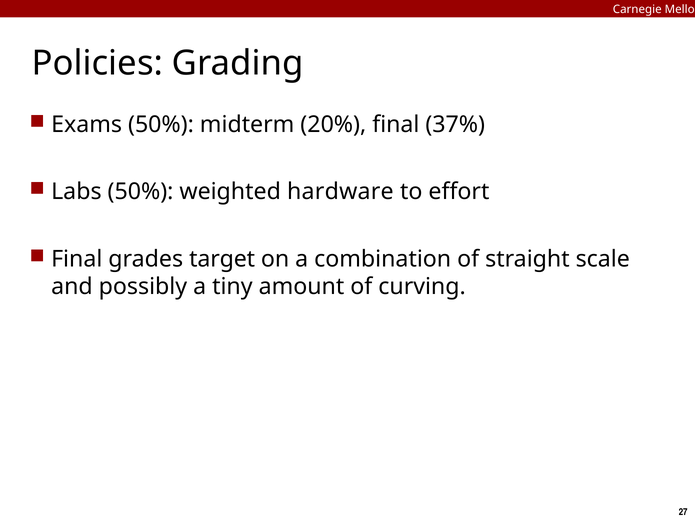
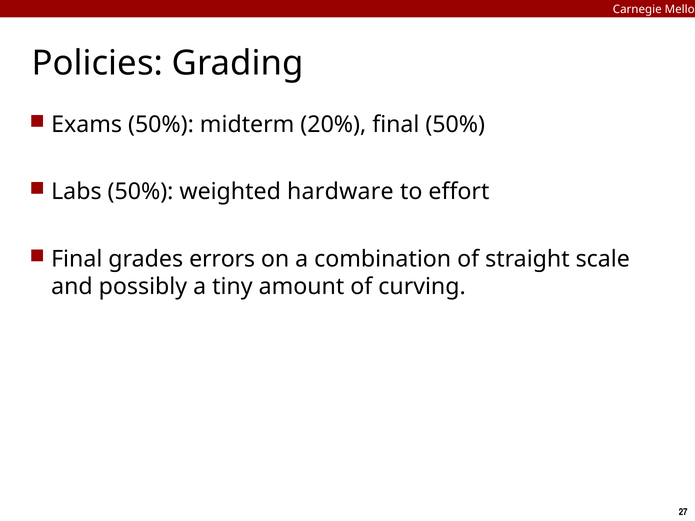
final 37%: 37% -> 50% (455, 125)
target: target -> errors (222, 259)
